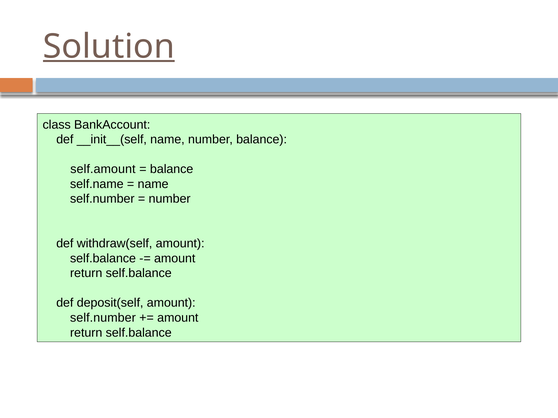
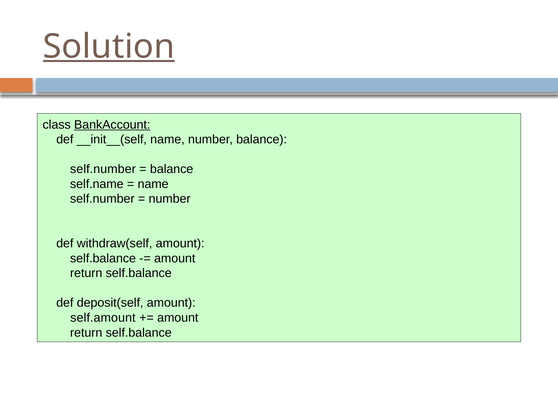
BankAccount underline: none -> present (112, 125)
self.amount: self.amount -> self.number (103, 169)
self.number: self.number -> self.amount (103, 318)
